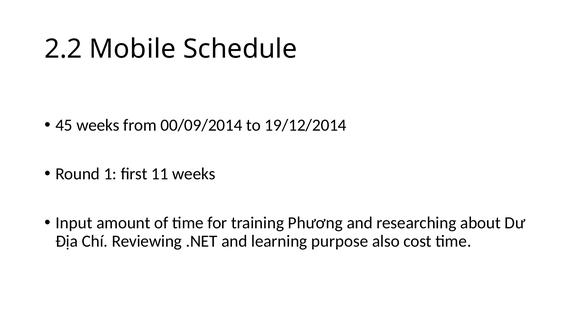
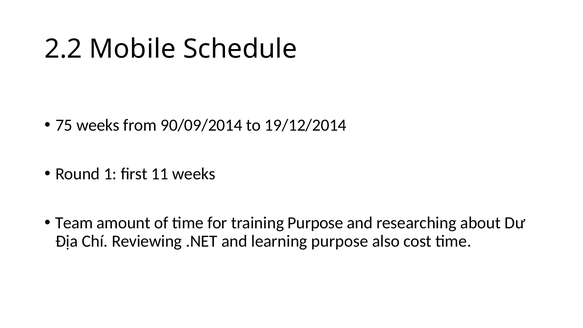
45: 45 -> 75 (64, 125)
00/09/2014: 00/09/2014 -> 90/09/2014 (201, 125)
Input: Input -> Team (74, 223)
training Phương: Phương -> Purpose (315, 223)
